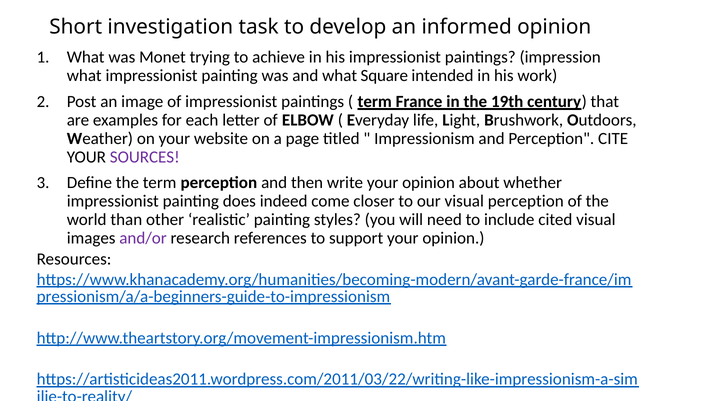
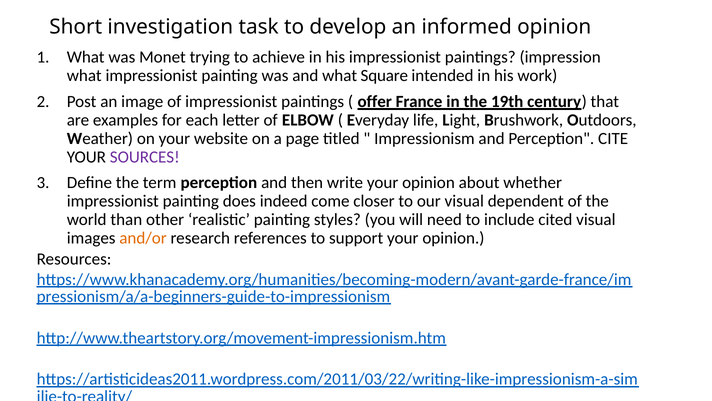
term: term -> offer (375, 102)
visual perception: perception -> dependent (526, 201)
and/or colour: purple -> orange (143, 238)
